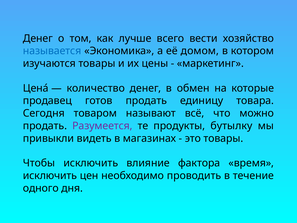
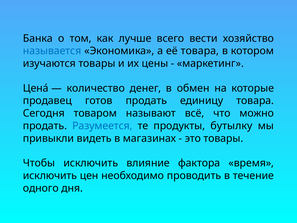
Денег: Денег -> Банка (38, 38)
её домом: домом -> товара (200, 51)
Разумеется colour: purple -> blue (102, 126)
